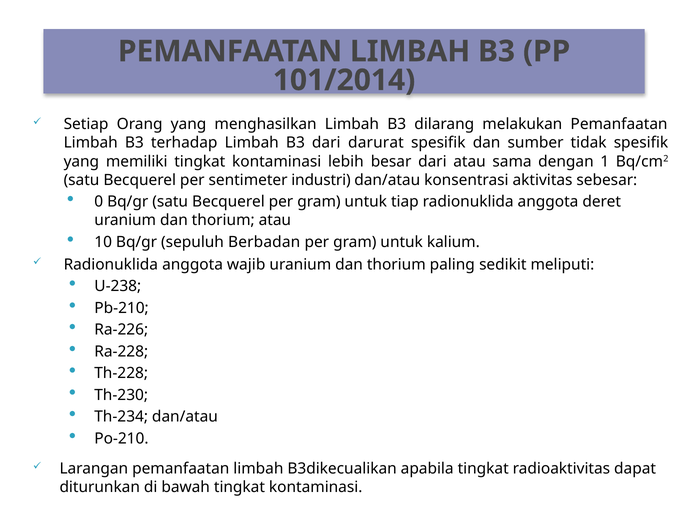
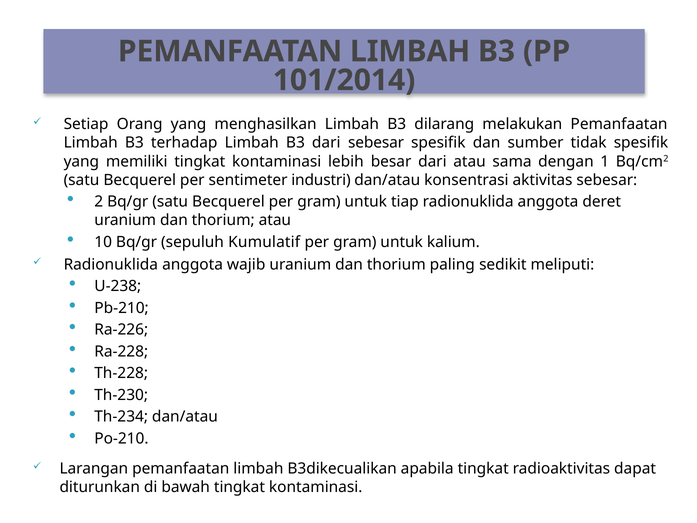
dari darurat: darurat -> sebesar (376, 143)
0: 0 -> 2 (99, 202)
Berbadan: Berbadan -> Kumulatif (264, 242)
